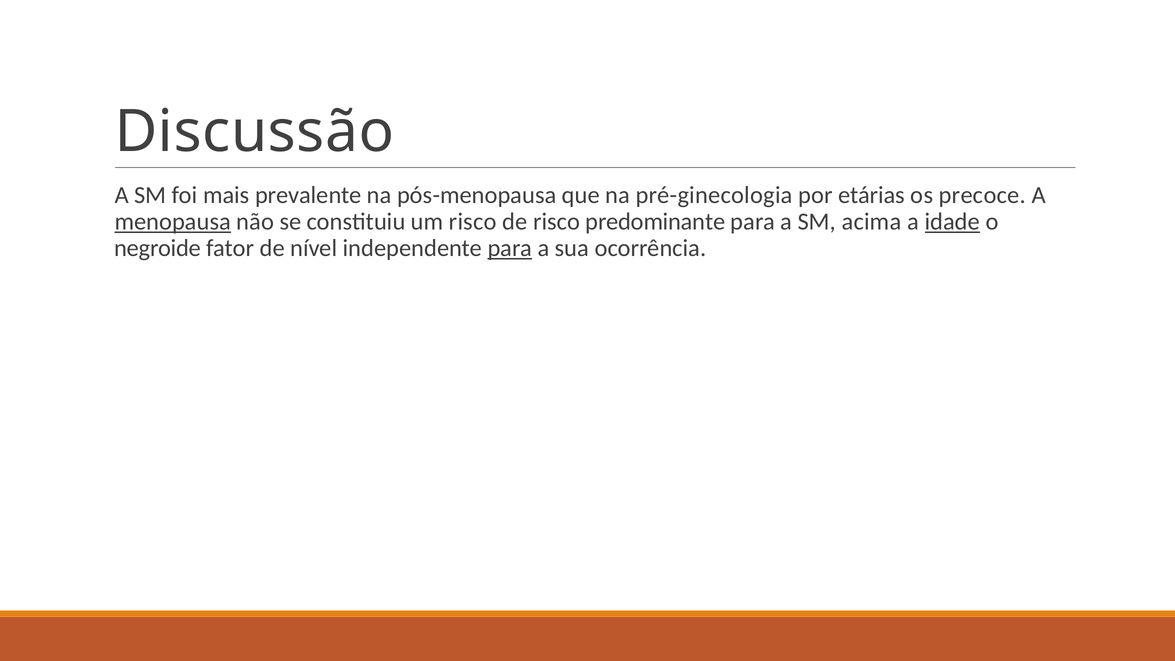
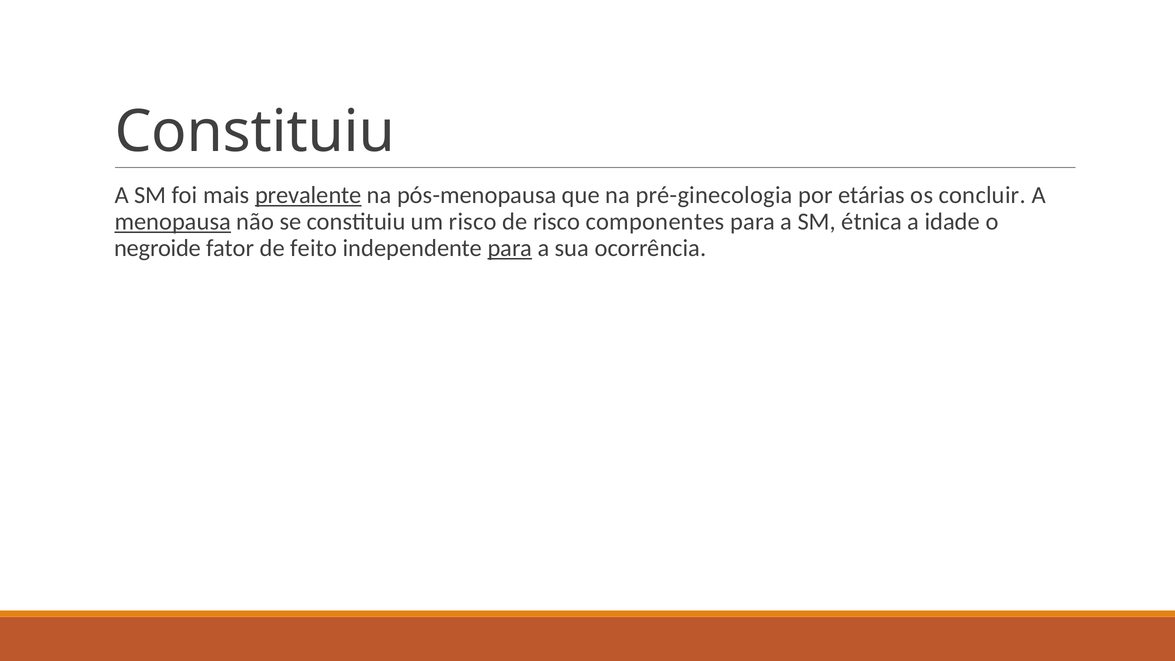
Discussão: Discussão -> Constituiu (255, 132)
prevalente underline: none -> present (308, 195)
precoce: precoce -> concluir (982, 195)
predominante: predominante -> componentes (655, 222)
acima: acima -> étnica (872, 222)
idade underline: present -> none (952, 222)
nível: nível -> feito (314, 248)
